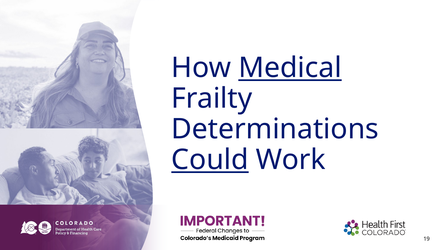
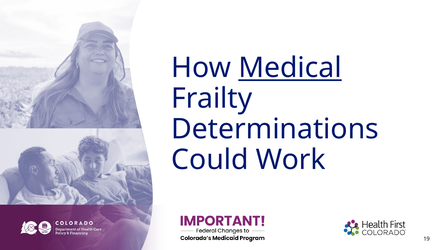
Could underline: present -> none (210, 160)
